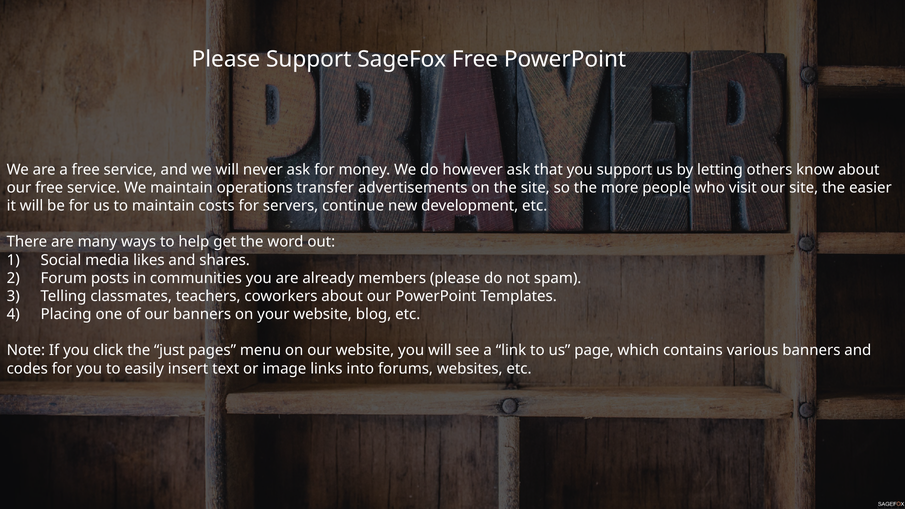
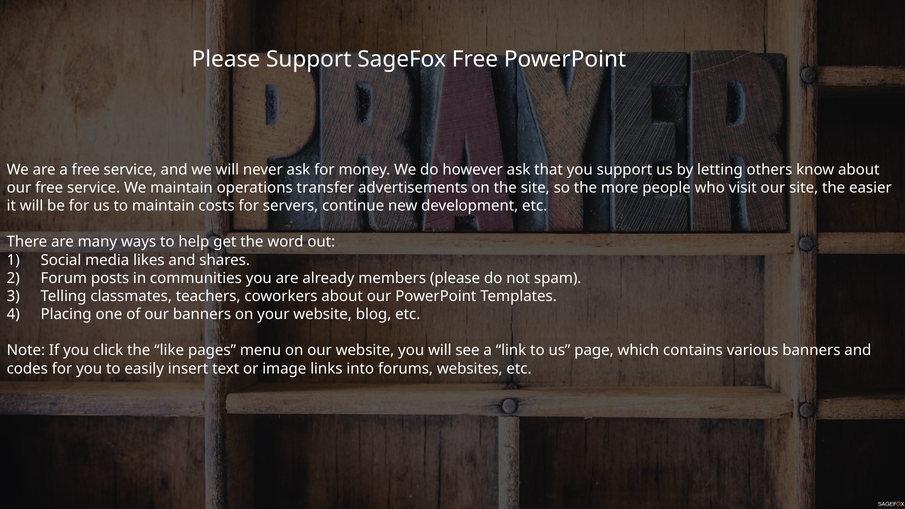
just: just -> like (169, 351)
